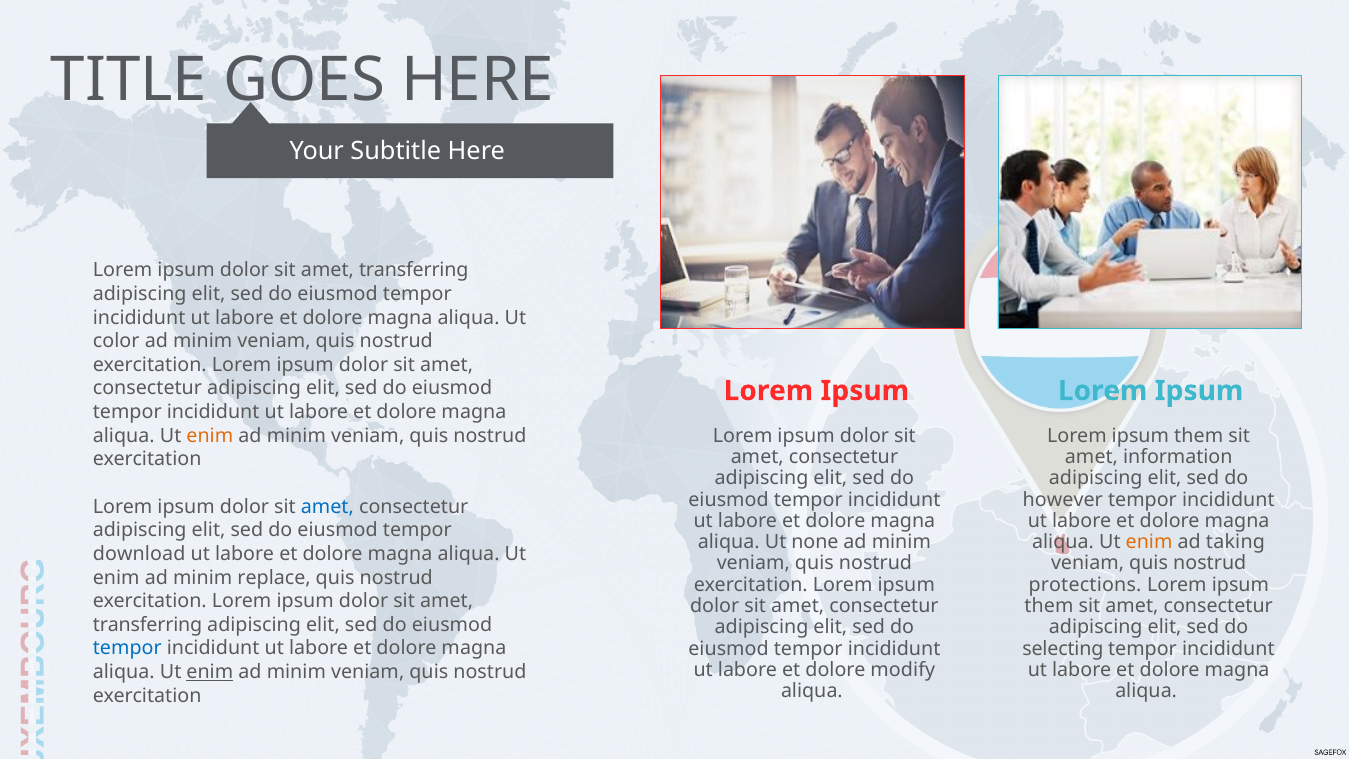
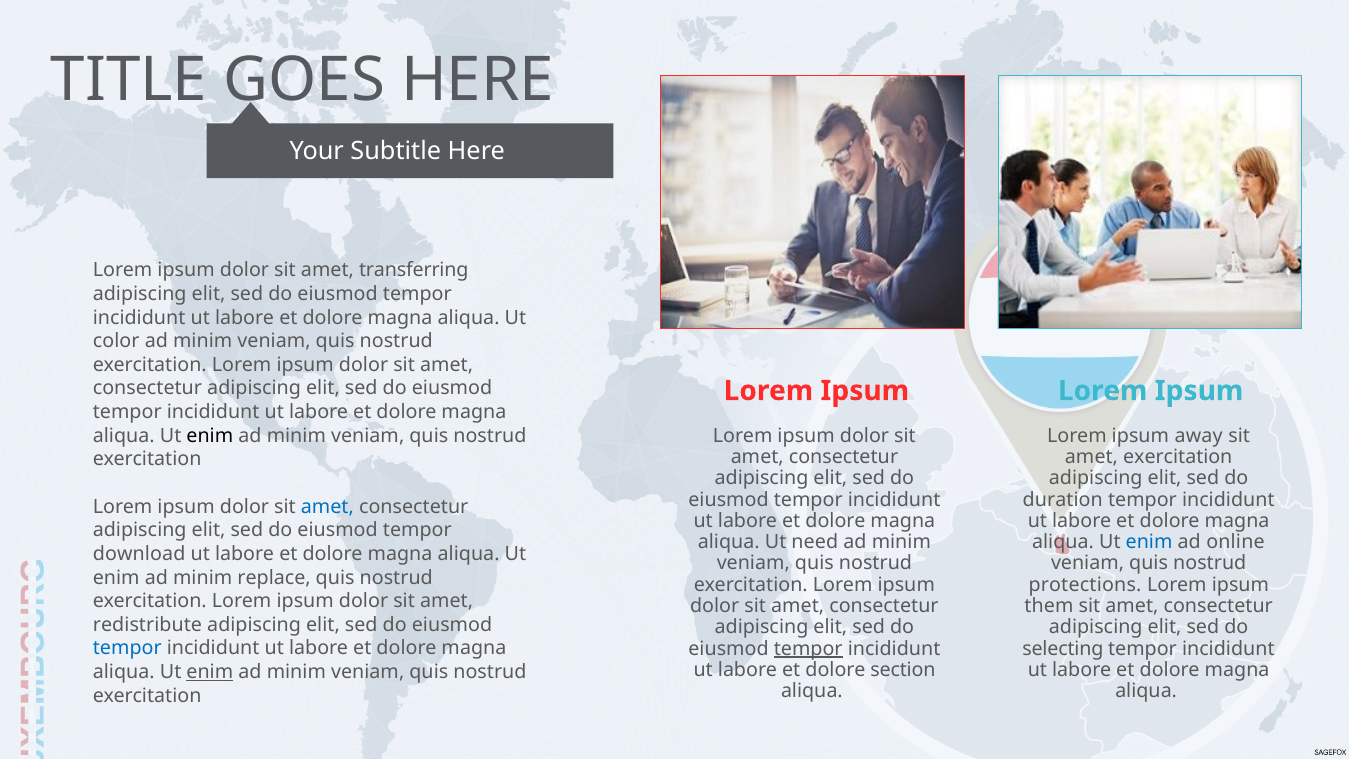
enim colour: orange -> black (210, 436)
them: them -> away (1199, 436)
amet information: information -> exercitation (1178, 457)
however: however -> duration (1063, 500)
none: none -> need (815, 542)
enim colour: orange -> blue (1149, 542)
taking: taking -> online (1235, 542)
transferring: transferring -> redistribute (147, 625)
tempor underline: none -> present (808, 648)
modify: modify -> section (903, 670)
